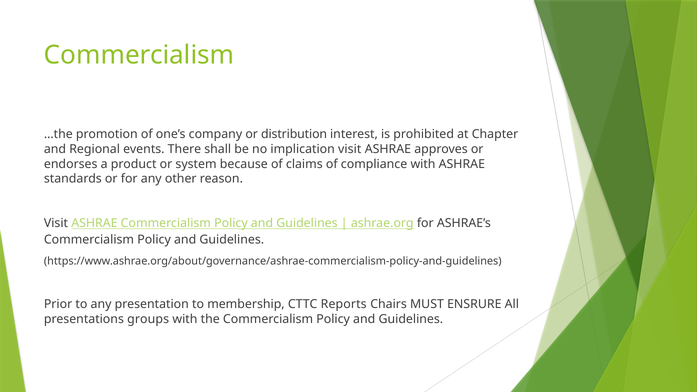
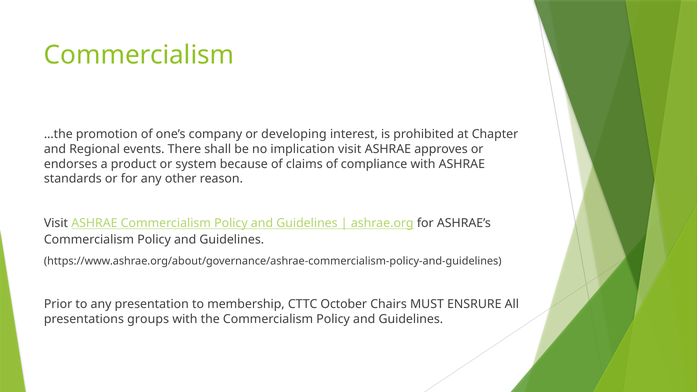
distribution: distribution -> developing (294, 134)
Reports: Reports -> October (344, 304)
